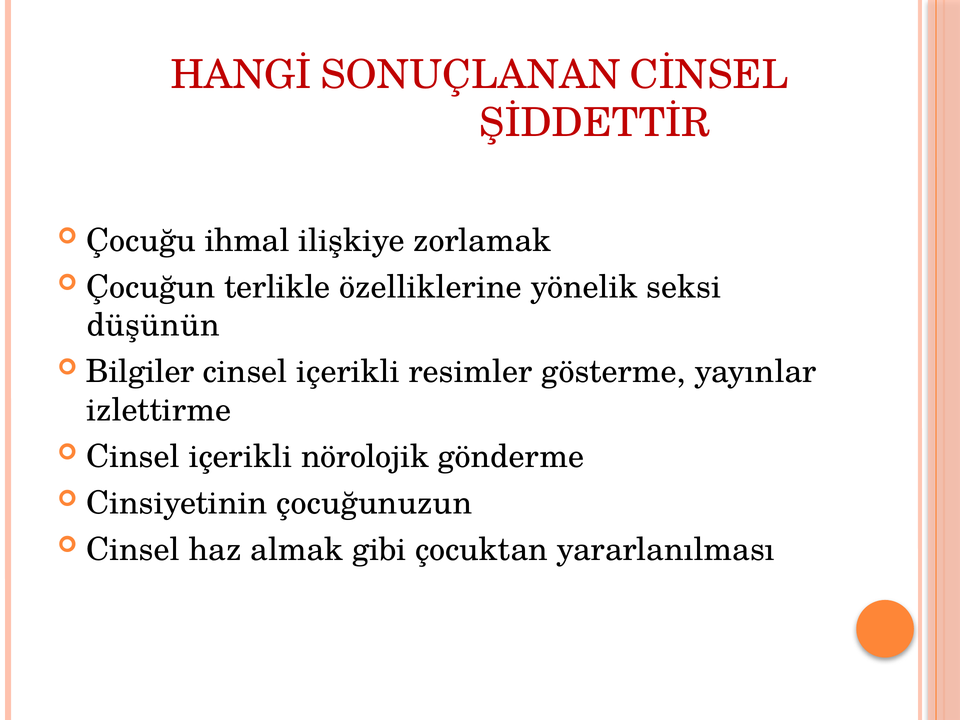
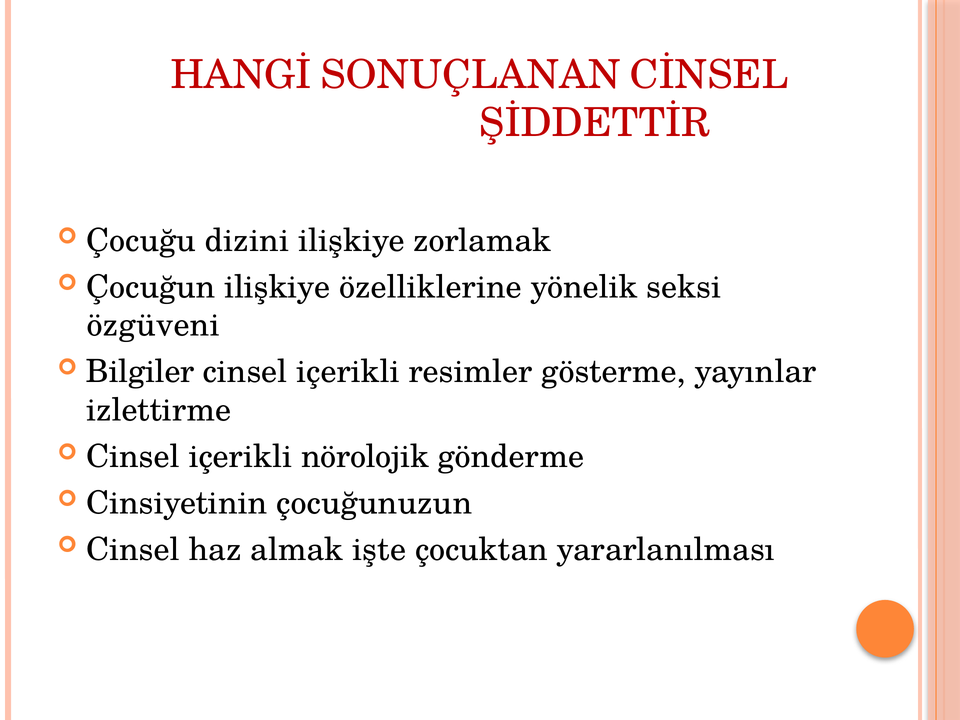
ihmal: ihmal -> dizini (247, 241)
Çocuğun terlikle: terlikle -> ilişkiye (277, 287)
düşünün: düşünün -> özgüveni (153, 325)
gibi: gibi -> işte (379, 549)
